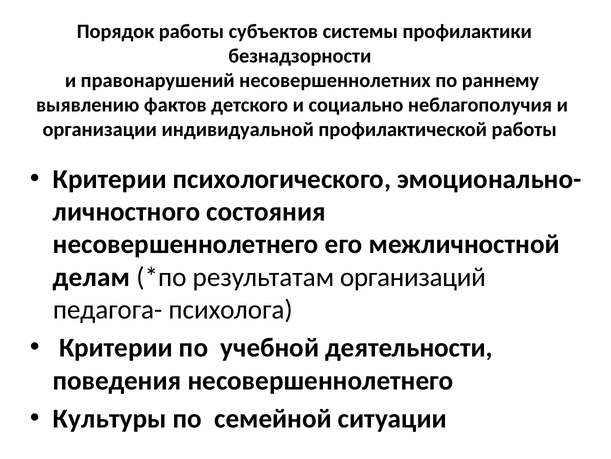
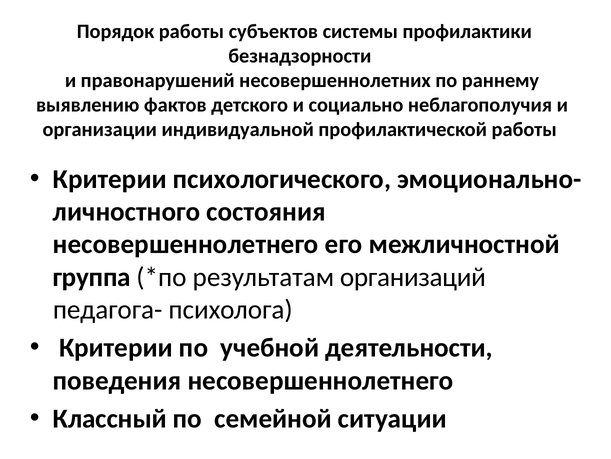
делам: делам -> группа (92, 277)
Культуры: Культуры -> Классный (110, 418)
